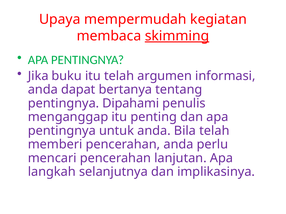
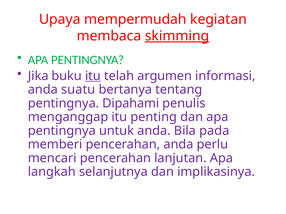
itu underline: none -> present (93, 76)
dapat: dapat -> suatu (78, 90)
Bila telah: telah -> pada (214, 131)
